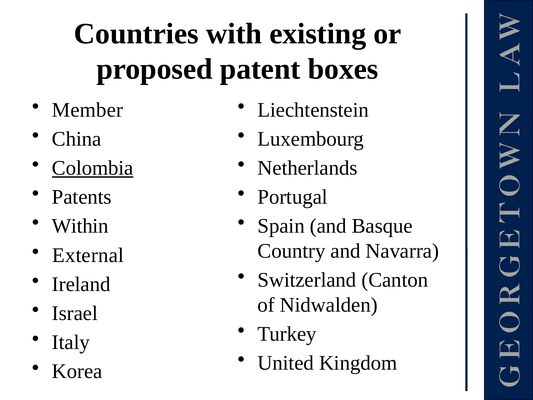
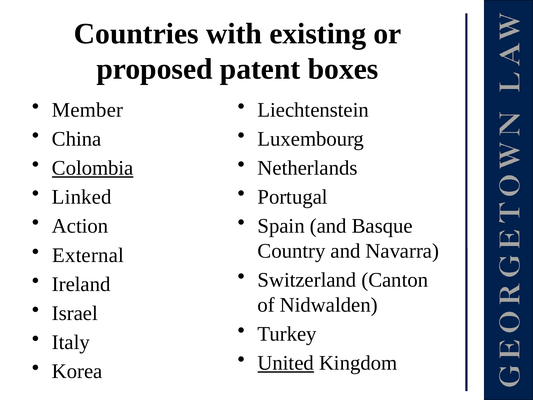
Patents: Patents -> Linked (82, 197)
Within: Within -> Action (80, 226)
United underline: none -> present (286, 363)
